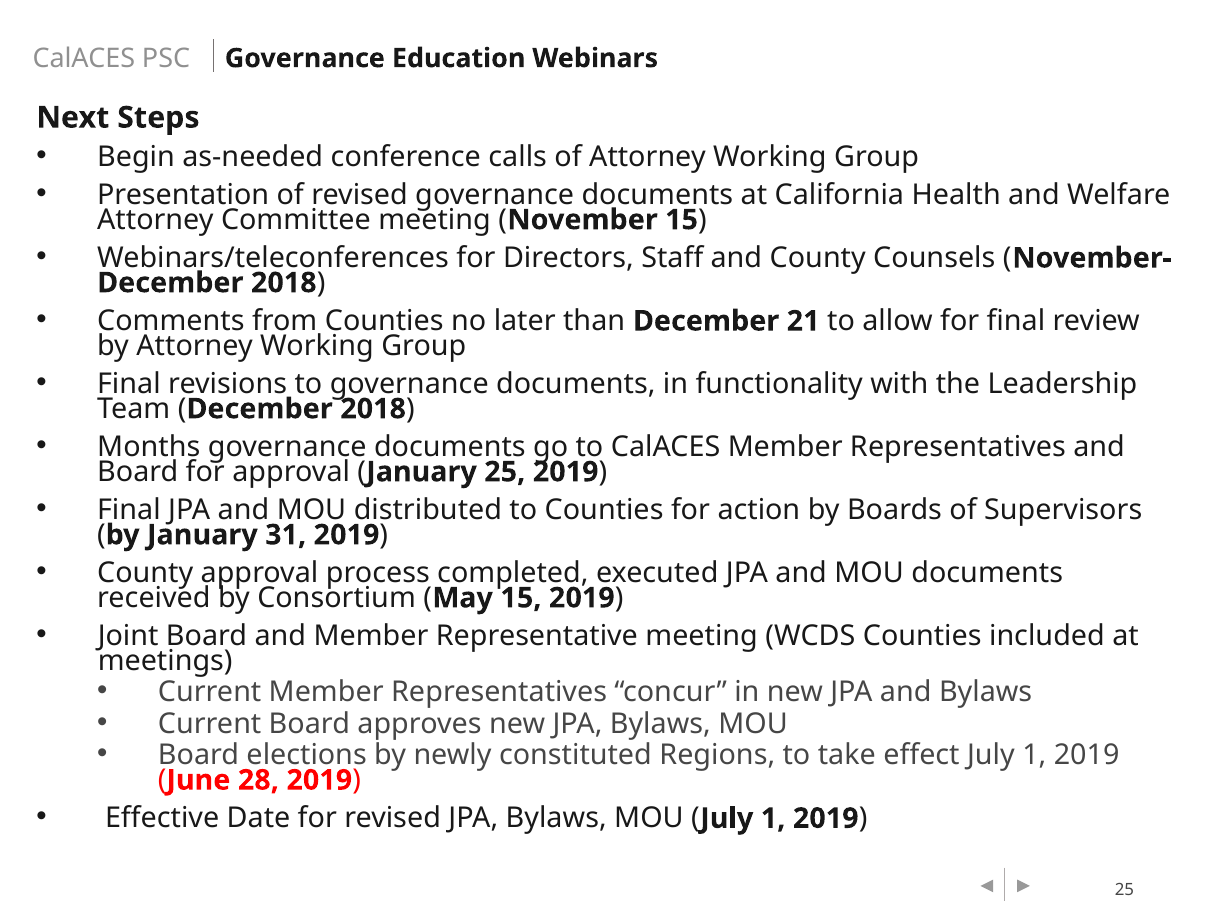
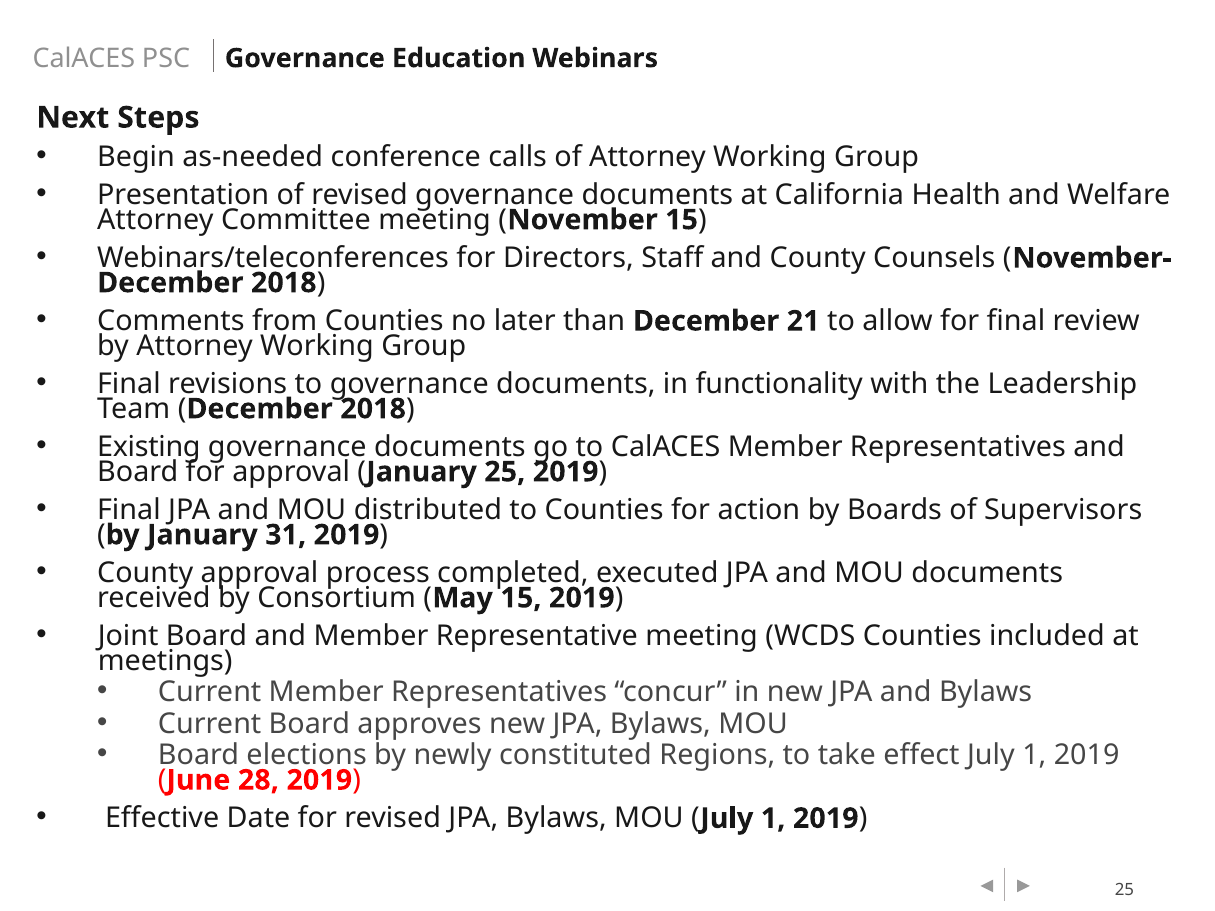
Months: Months -> Existing (149, 447)
